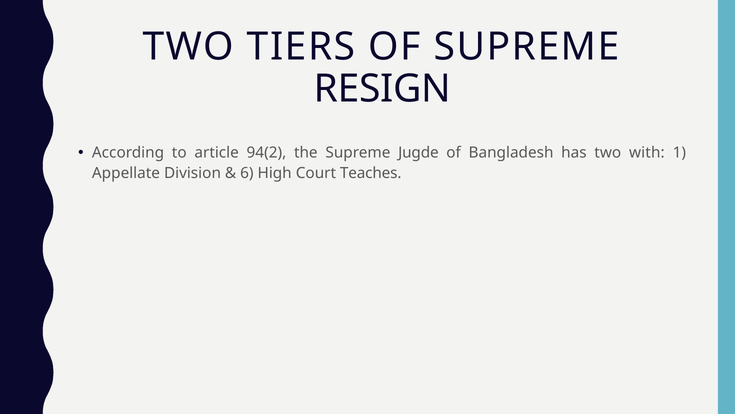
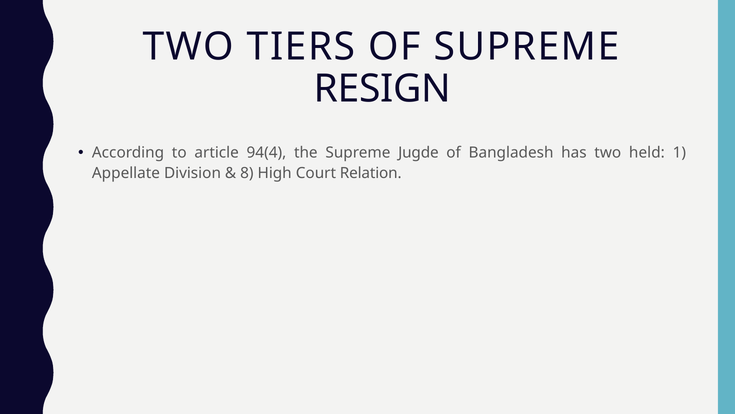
94(2: 94(2 -> 94(4 (266, 153)
with: with -> held (647, 153)
6: 6 -> 8 (247, 173)
Teaches: Teaches -> Relation (371, 173)
